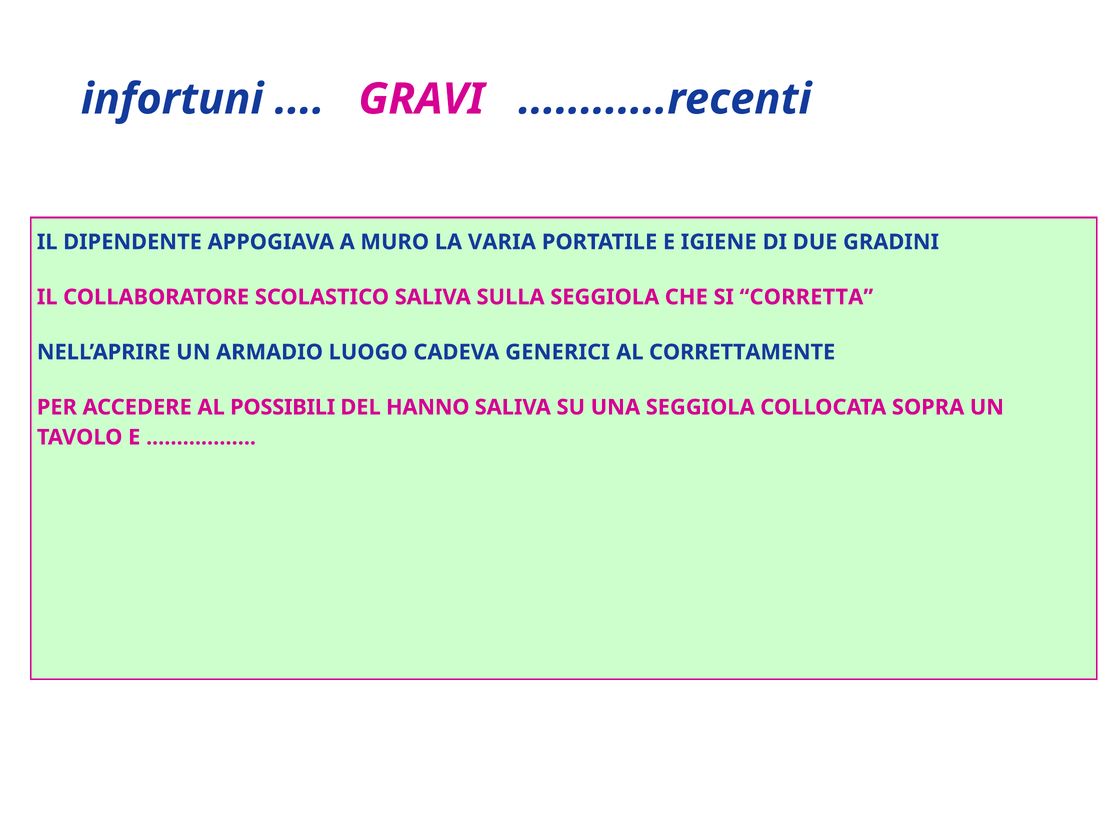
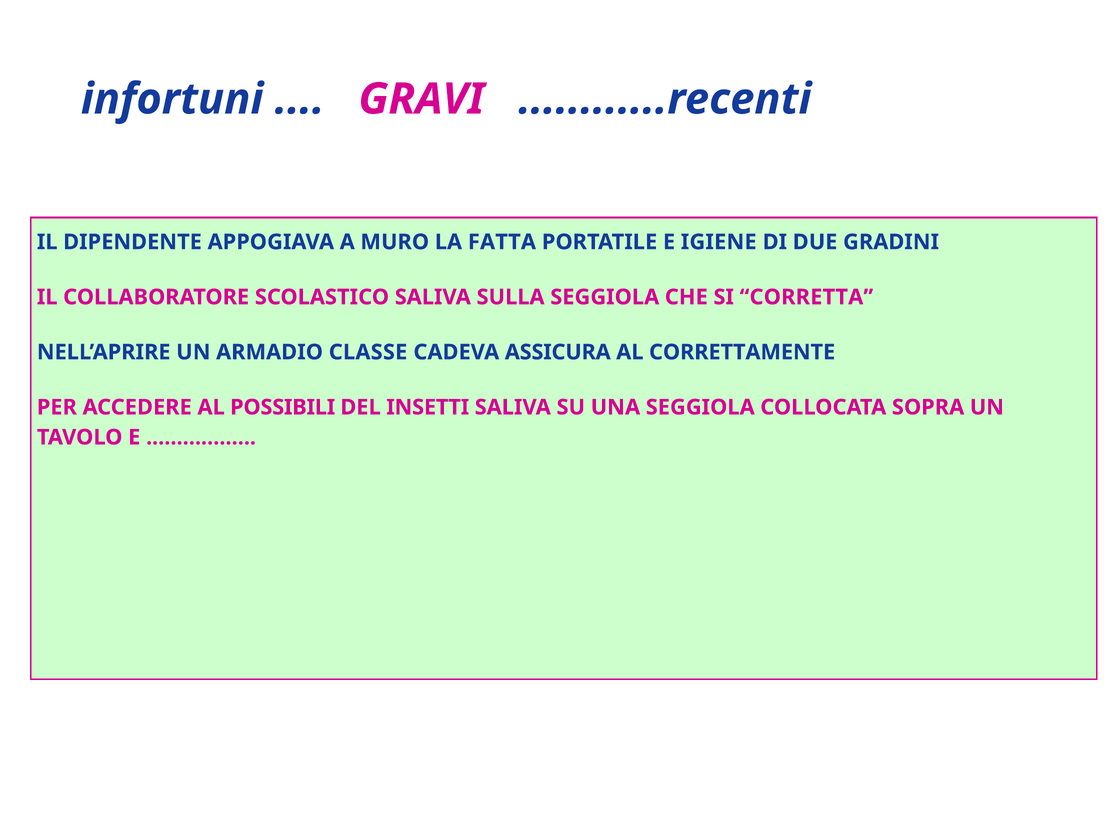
VARIA: VARIA -> FATTA (502, 242)
LUOGO: LUOGO -> CLASSE (368, 352)
GENERICI: GENERICI -> ASSICURA (558, 352)
HANNO: HANNO -> INSETTI (428, 407)
